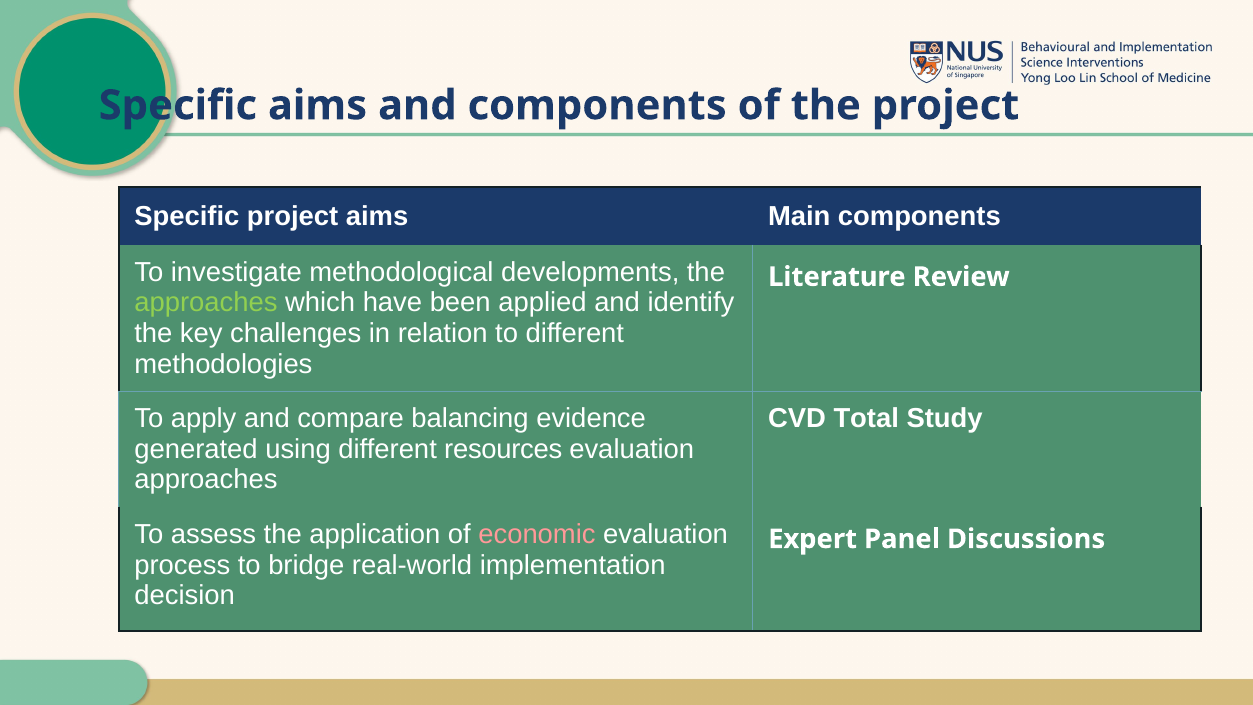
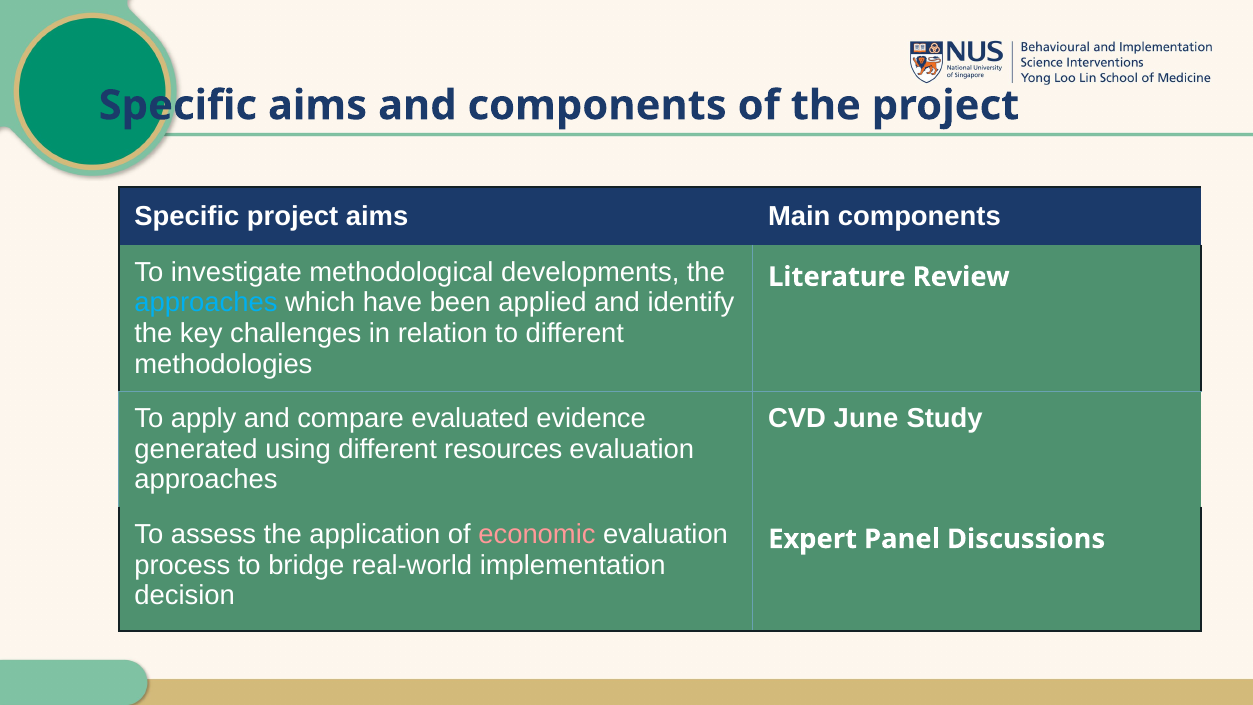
approaches colour: light green -> light blue (206, 303)
balancing: balancing -> evaluated (470, 419)
Total: Total -> June (866, 419)
